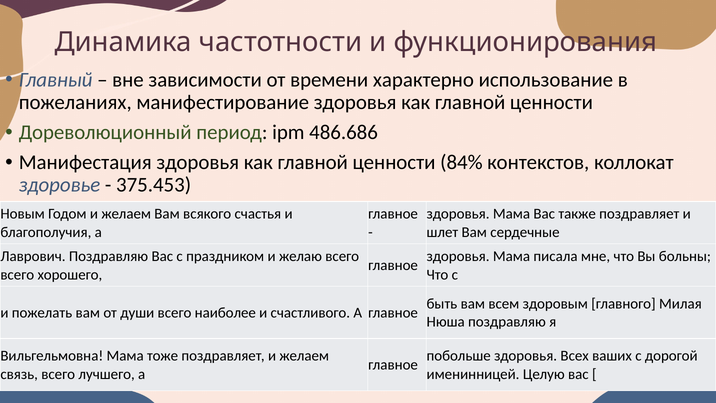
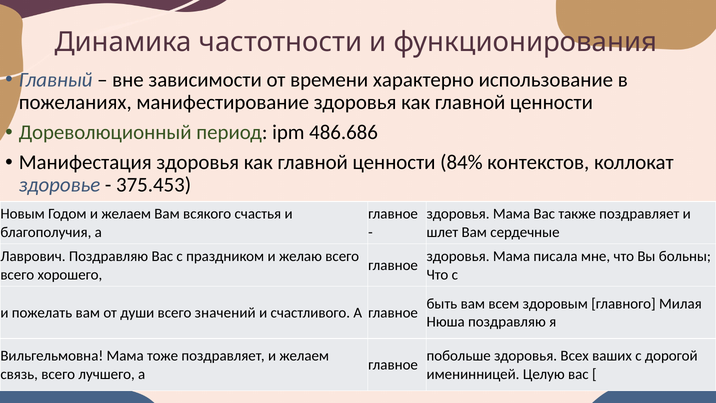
наиболее: наиболее -> значений (225, 313)
